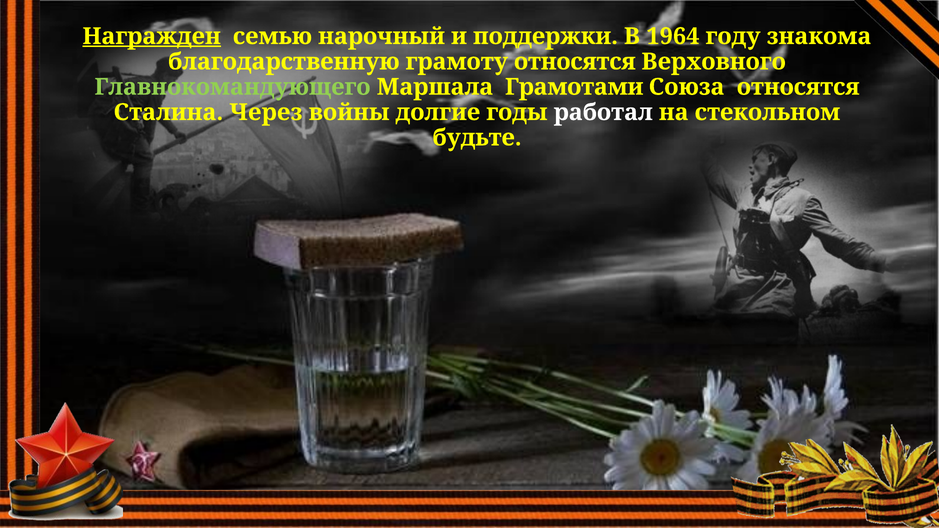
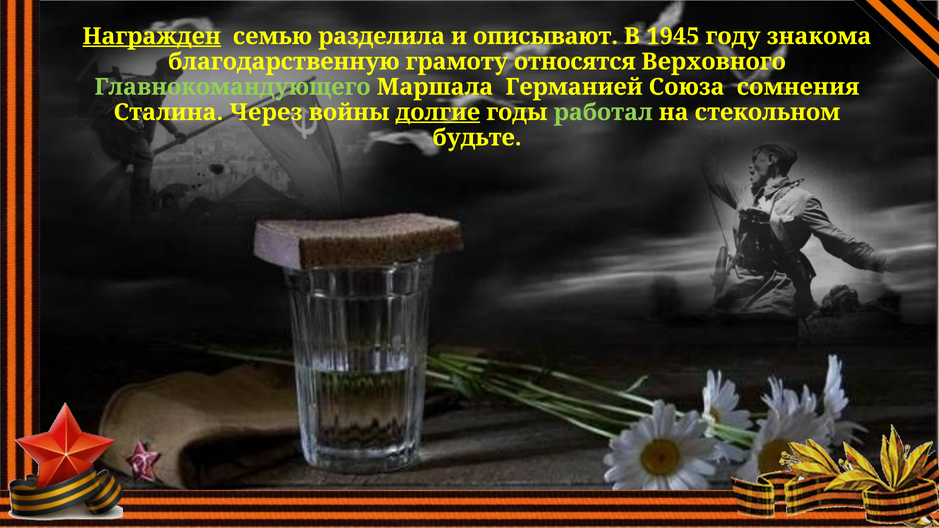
нарочный: нарочный -> разделила (382, 36)
поддержки: поддержки -> описывают (546, 36)
1964: 1964 -> 1945 (673, 36)
Грамотами: Грамотами -> Германией (574, 87)
Союза относятся: относятся -> сомнения (798, 87)
долгие underline: none -> present (438, 112)
работал colour: white -> light green (603, 112)
